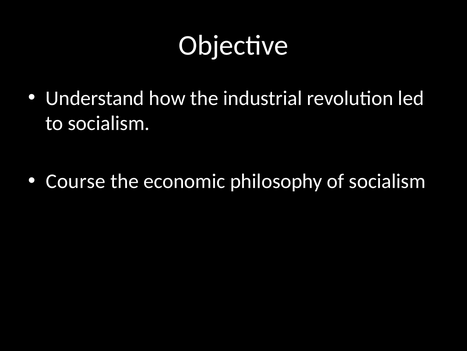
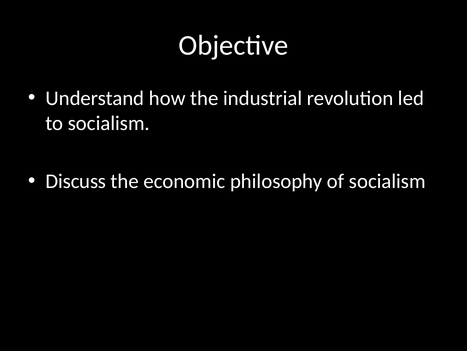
Course: Course -> Discuss (76, 181)
